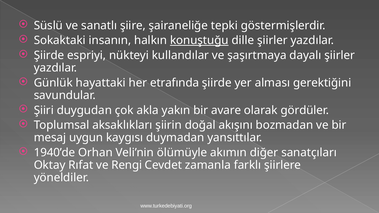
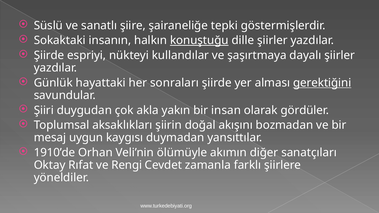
etrafında: etrafında -> sonraları (174, 83)
gerektiğini underline: none -> present (322, 83)
avare: avare -> insan (226, 110)
1940’de: 1940’de -> 1910’de (54, 153)
